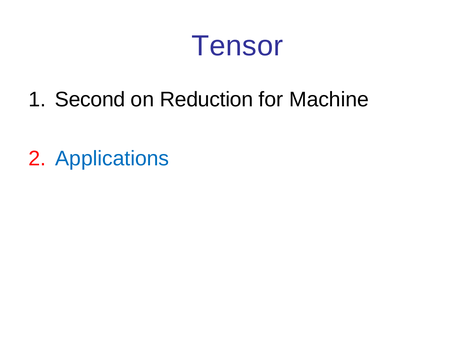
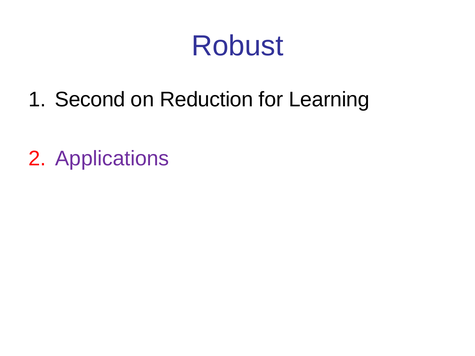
Tensor: Tensor -> Robust (237, 46)
Machine: Machine -> Learning (329, 100)
Applications colour: blue -> purple (112, 159)
